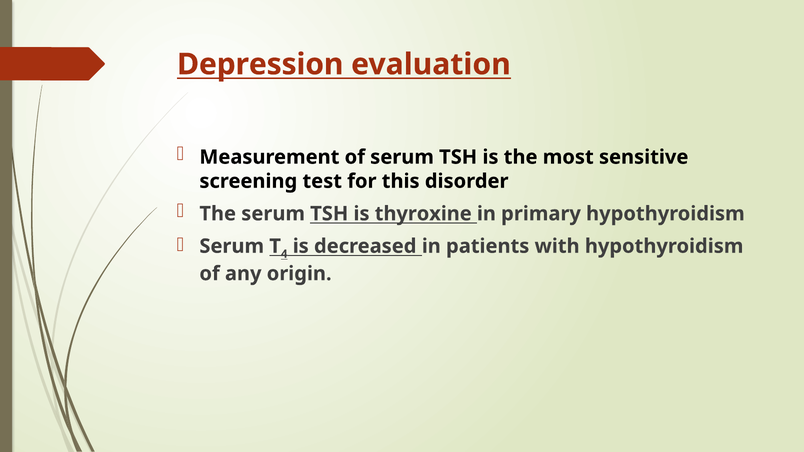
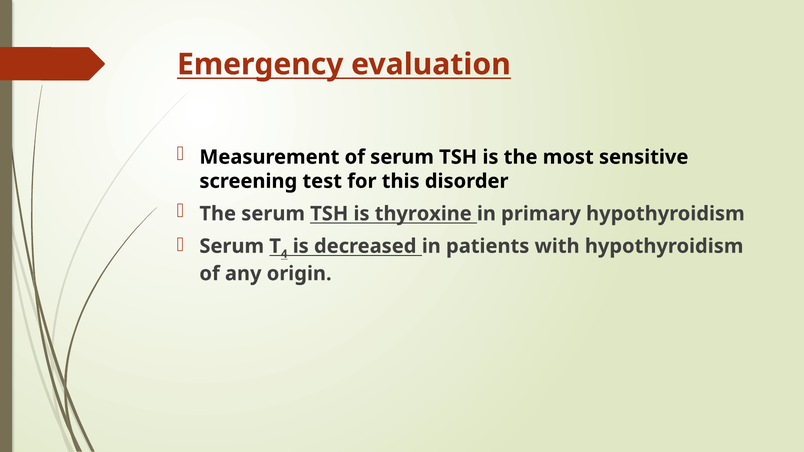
Depression: Depression -> Emergency (260, 64)
